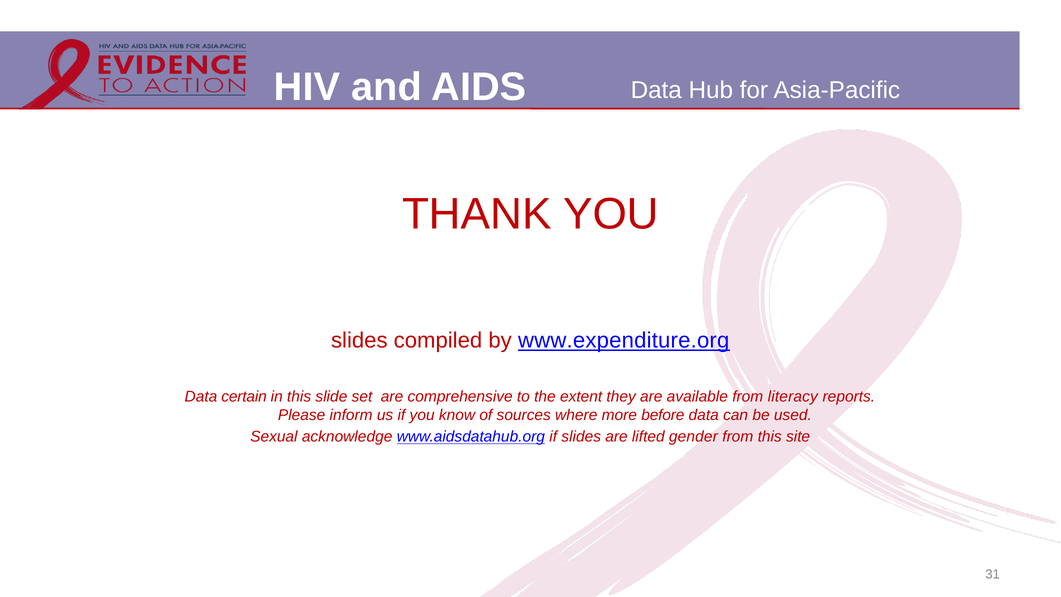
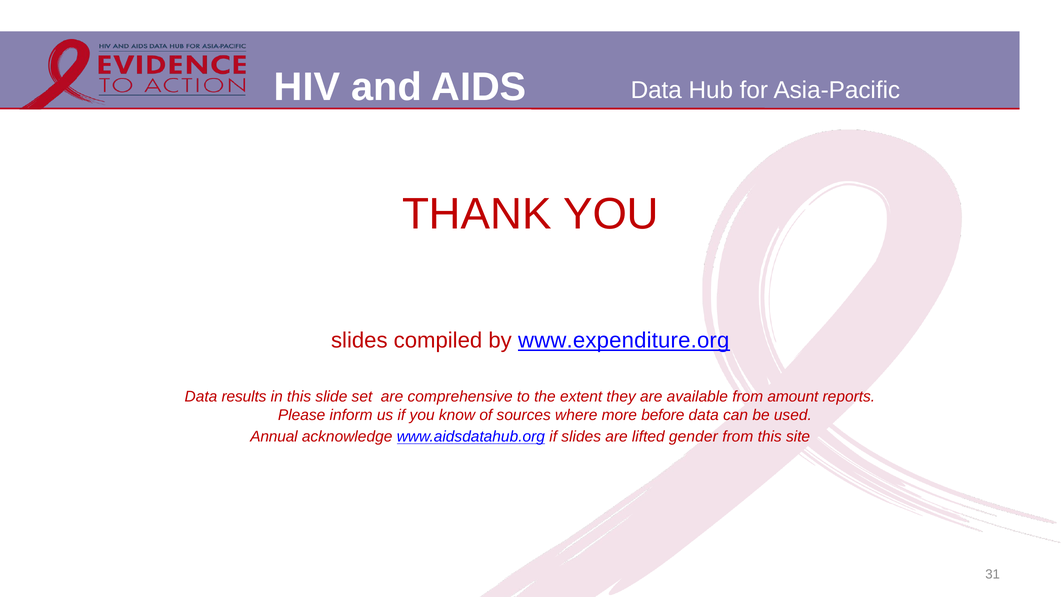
certain: certain -> results (244, 396)
literacy: literacy -> amount (793, 396)
Sexual: Sexual -> Annual (274, 437)
